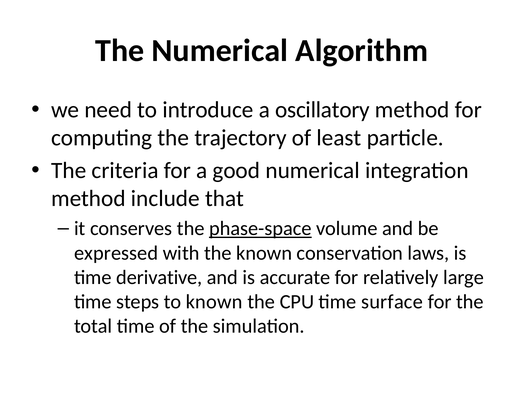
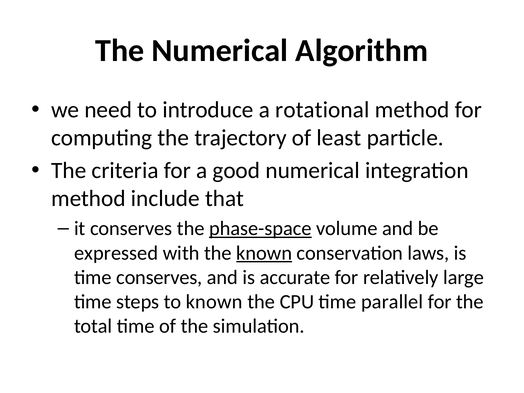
oscillatory: oscillatory -> rotational (322, 110)
known underline: none -> present (264, 253)
time derivative: derivative -> conserves (159, 277)
surface: surface -> parallel (392, 302)
